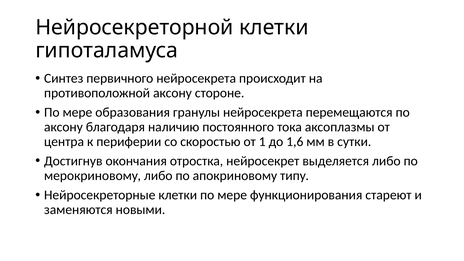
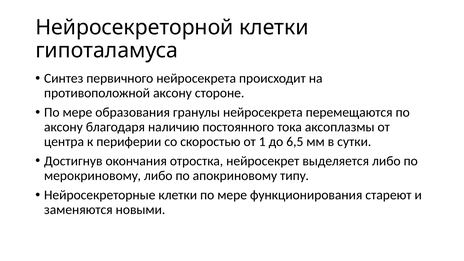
1,6: 1,6 -> 6,5 (295, 142)
